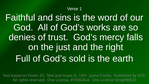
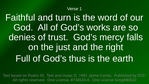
sins: sins -> turn (63, 18)
sold: sold -> thus (77, 58)
